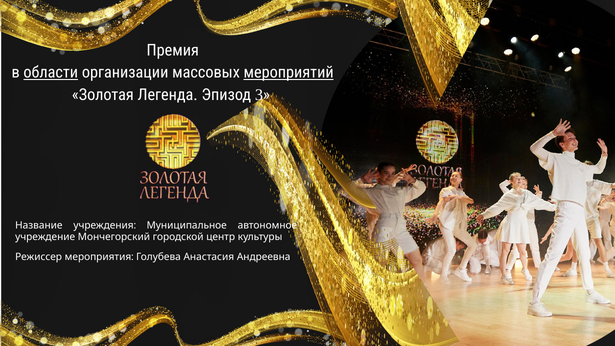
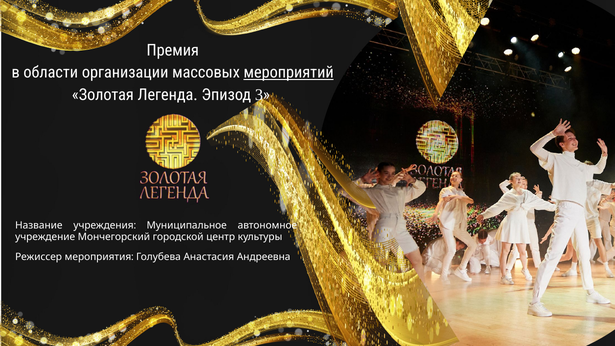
области underline: present -> none (51, 73)
